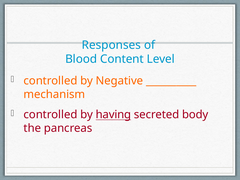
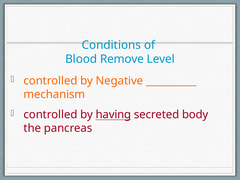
Responses: Responses -> Conditions (111, 45)
Content: Content -> Remove (122, 59)
